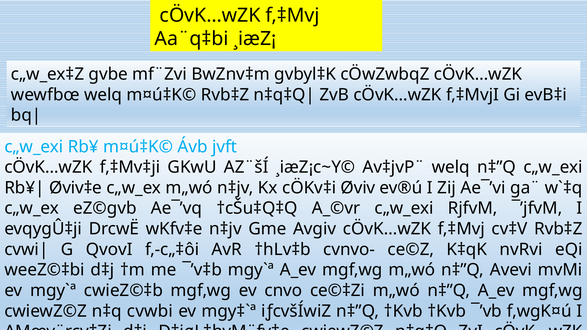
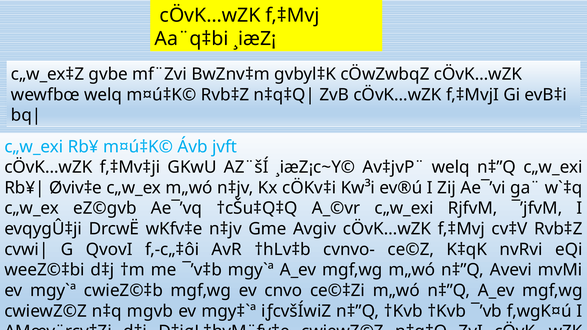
Øviv: Øviv -> Kw³i (358, 188)
cvwbi: cvwbi -> mgvb (150, 311)
